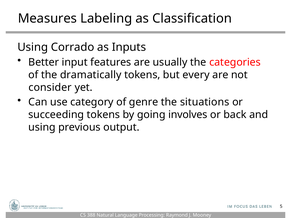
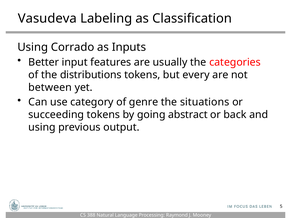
Measures: Measures -> Vasudeva (47, 18)
dramatically: dramatically -> distributions (91, 75)
consider: consider -> between (50, 87)
involves: involves -> abstract (188, 115)
